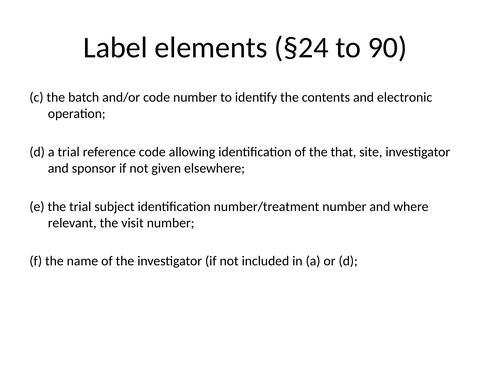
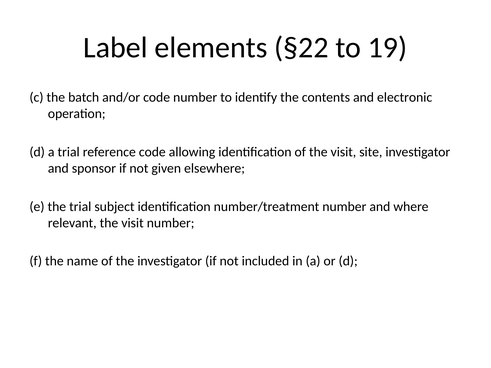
§24: §24 -> §22 (301, 48)
90: 90 -> 19 (388, 48)
of the that: that -> visit (343, 152)
